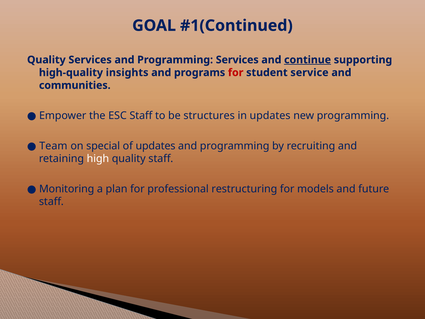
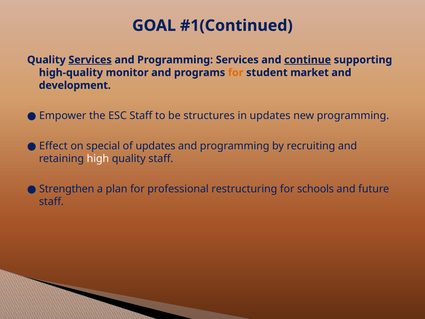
Services underline: none -> present (90, 60)
insights: insights -> monitor (127, 73)
for colour: red -> orange (236, 73)
service: service -> market (310, 73)
communities: communities -> development (75, 85)
Team: Team -> Effect (53, 146)
Monitoring: Monitoring -> Strengthen (67, 189)
models: models -> schools (316, 189)
